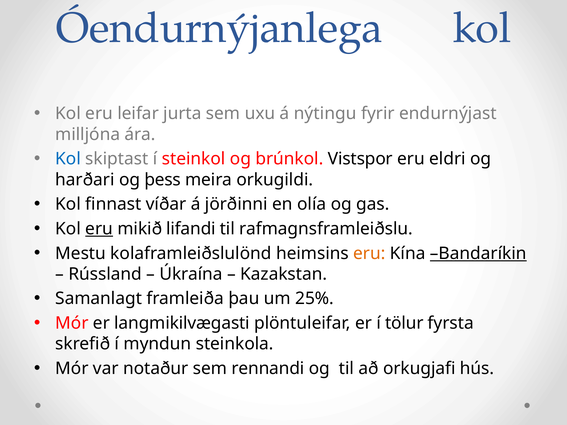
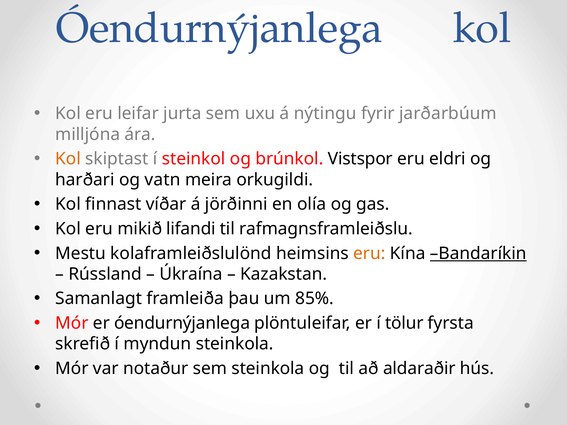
endurnýjast: endurnýjast -> jarðarbúum (448, 114)
Kol colour: blue -> orange (68, 159)
þess: þess -> vatn (162, 180)
eru underline: present -> none (99, 229)
25%: 25% -> 85% (315, 299)
er langmikilvægasti: langmikilvægasti -> óendurnýjanlega (182, 323)
sem rennandi: rennandi -> steinkola (268, 369)
orkugjafi: orkugjafi -> aldaraðir (419, 369)
